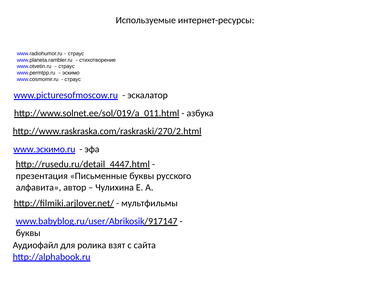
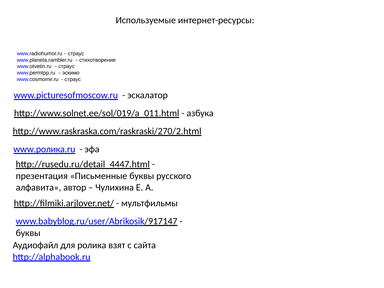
www.эскимо.ru: www.эскимо.ru -> www.ролика.ru (44, 149)
